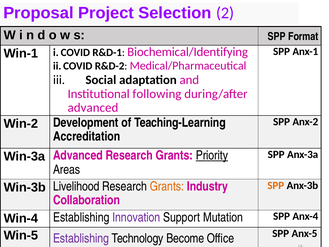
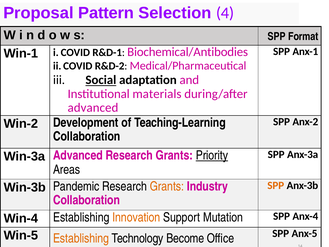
Project: Project -> Pattern (106, 13)
2: 2 -> 4 (225, 13)
Biochemical/Identifying: Biochemical/Identifying -> Biochemical/Antibodies (188, 52)
Social underline: none -> present (101, 80)
following: following -> materials (157, 94)
Accreditation: Accreditation -> Collaboration (87, 136)
Livelihood: Livelihood -> Pandemic (76, 186)
Innovation colour: purple -> orange (136, 217)
Establishing colour: purple -> orange (81, 238)
